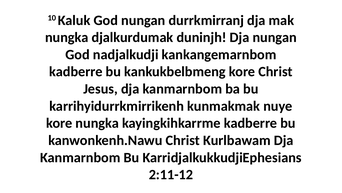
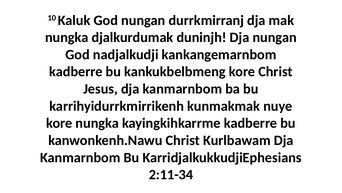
2:11-12: 2:11-12 -> 2:11-34 (171, 174)
